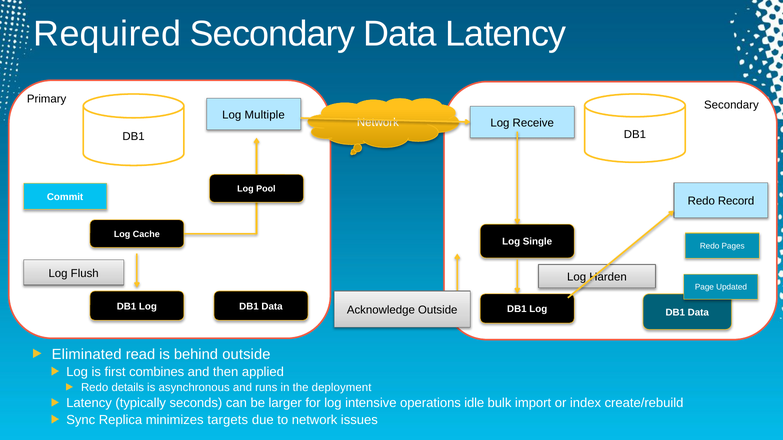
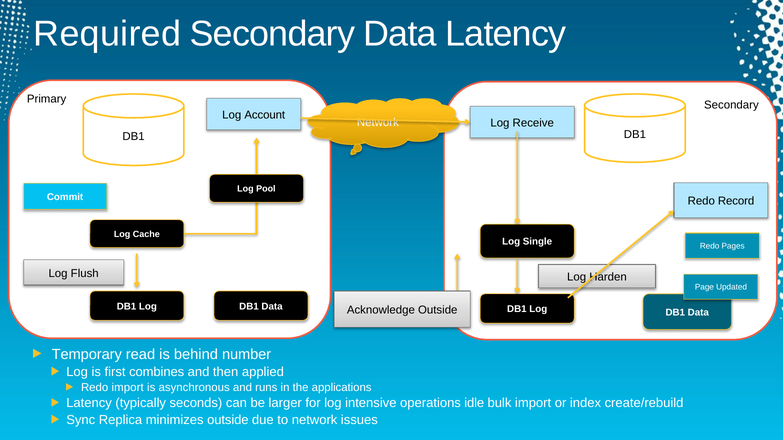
Multiple: Multiple -> Account (265, 115)
Eliminated: Eliminated -> Temporary (87, 355)
behind outside: outside -> number (247, 355)
Redo details: details -> import (128, 388)
deployment: deployment -> applications (342, 388)
minimizes targets: targets -> outside (228, 420)
